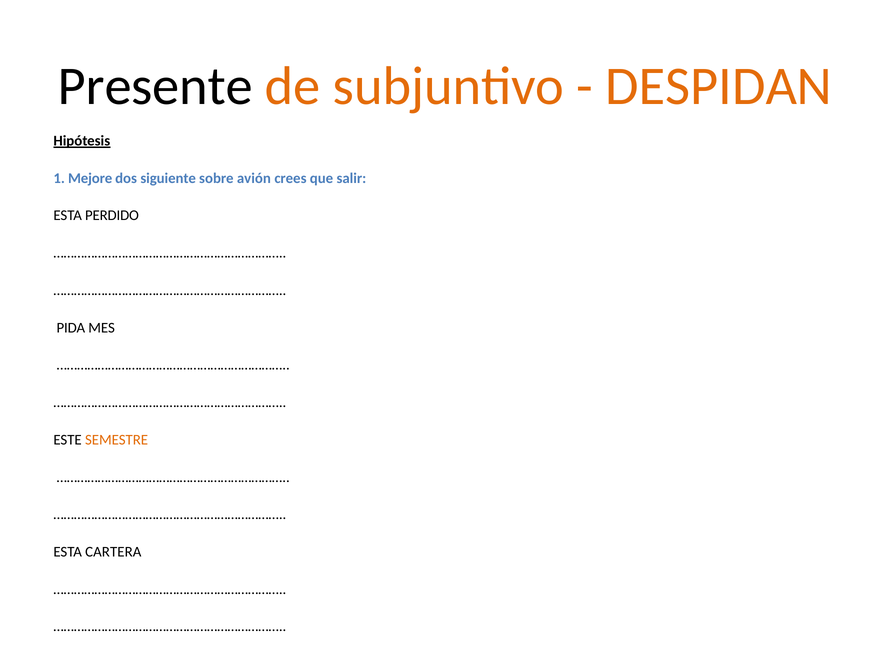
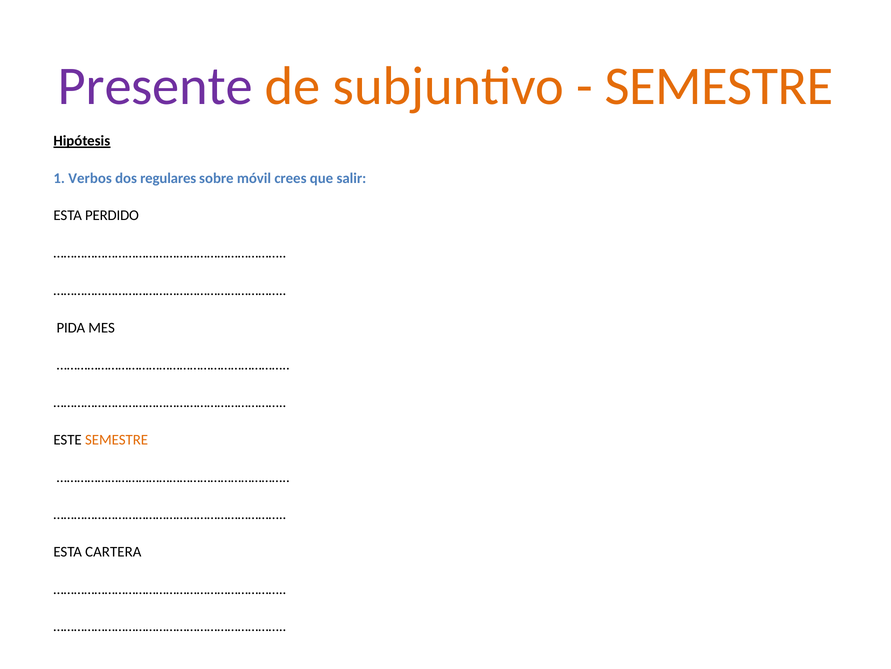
Presente colour: black -> purple (155, 86)
DESPIDAN: DESPIDAN -> SEMESTRE (719, 86)
Mejore: Mejore -> Verbos (90, 178)
siguiente: siguiente -> regulares (168, 178)
avión: avión -> móvil (254, 178)
